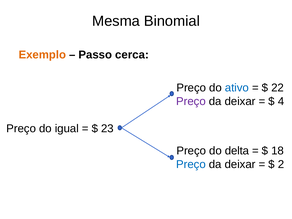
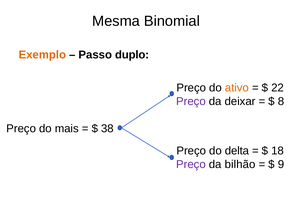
cerca: cerca -> duplo (132, 55)
ativo colour: blue -> orange (237, 88)
4: 4 -> 8 (281, 101)
igual: igual -> mais (67, 129)
23: 23 -> 38 (107, 129)
Preço colour: blue -> purple (191, 164)
deixar: deixar -> bilhão (240, 164)
2: 2 -> 9 (281, 164)
